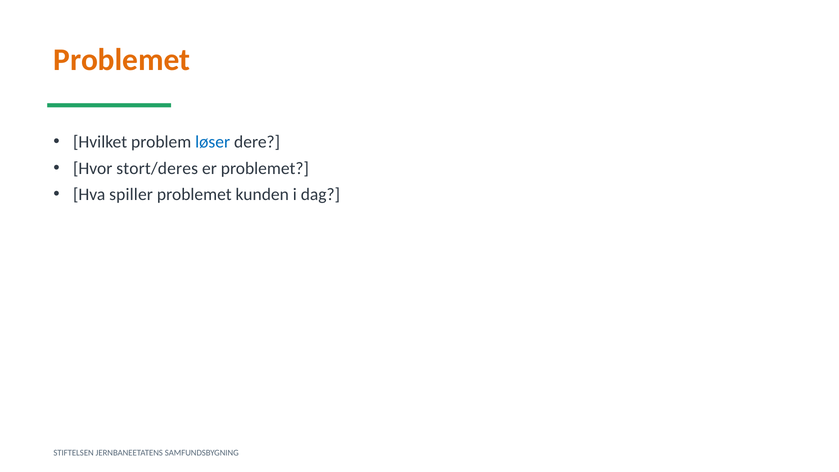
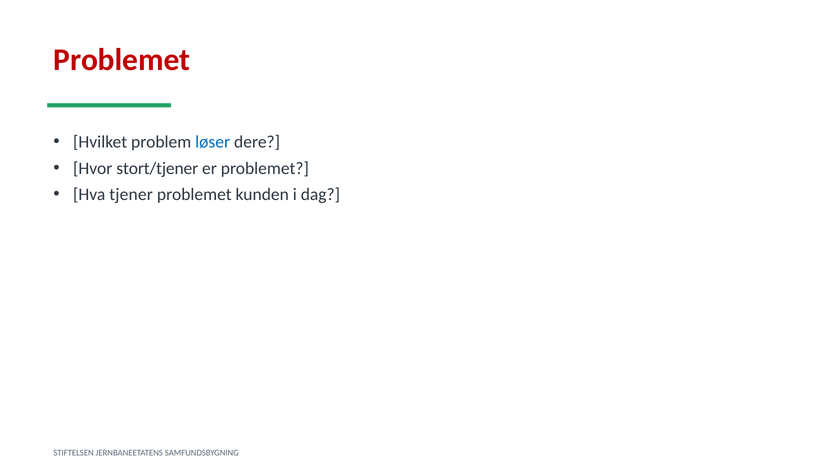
Problemet colour: orange -> red (122, 60)
stort/deres: stort/deres -> stort/tjener (157, 168)
spiller: spiller -> tjener (131, 195)
